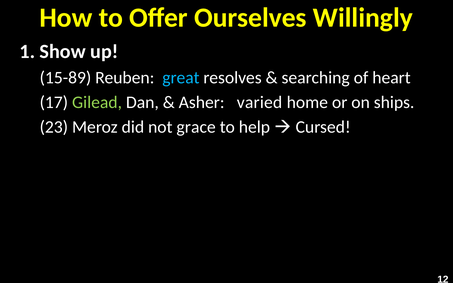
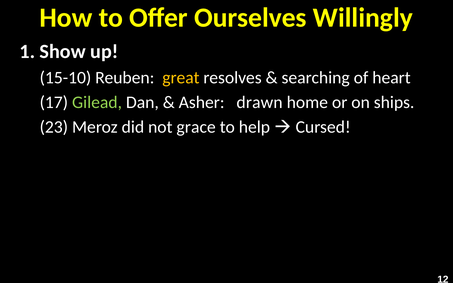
15-89: 15-89 -> 15-10 (65, 78)
great colour: light blue -> yellow (181, 78)
varied: varied -> drawn (260, 102)
